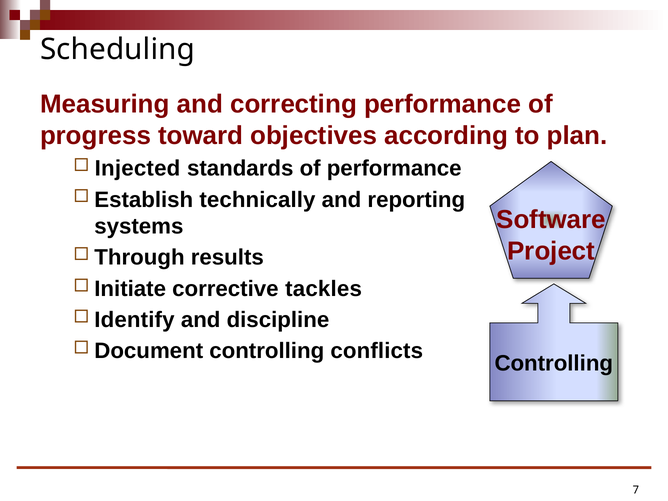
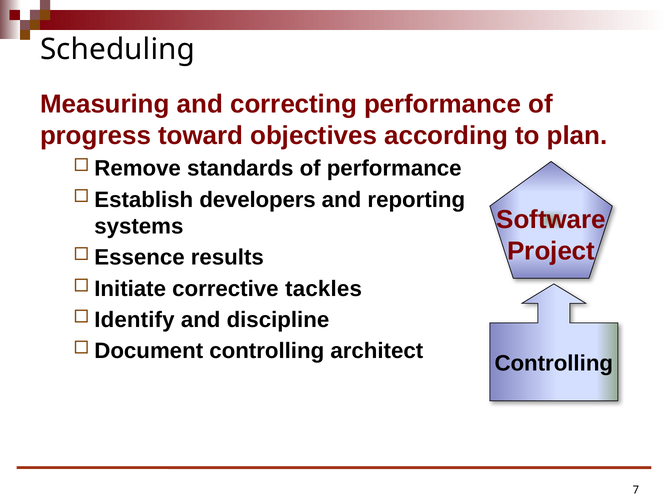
Injected: Injected -> Remove (138, 169)
technically: technically -> developers (258, 200)
Through: Through -> Essence (140, 258)
conflicts: conflicts -> architect (377, 351)
